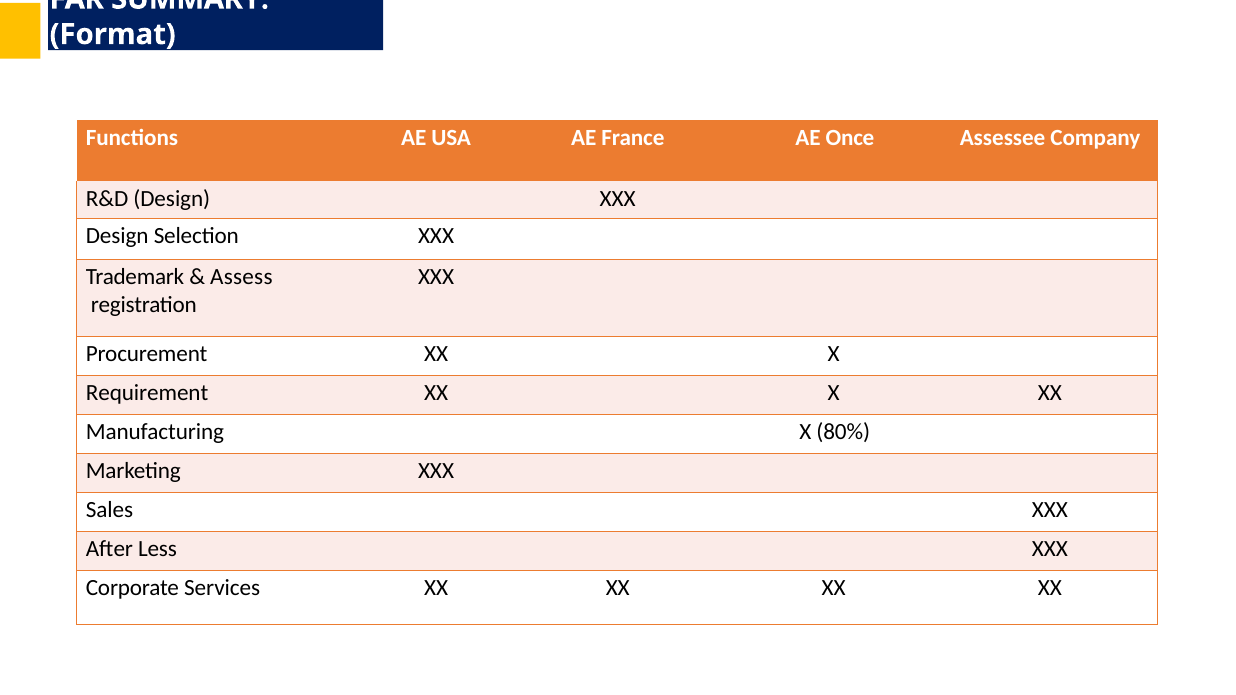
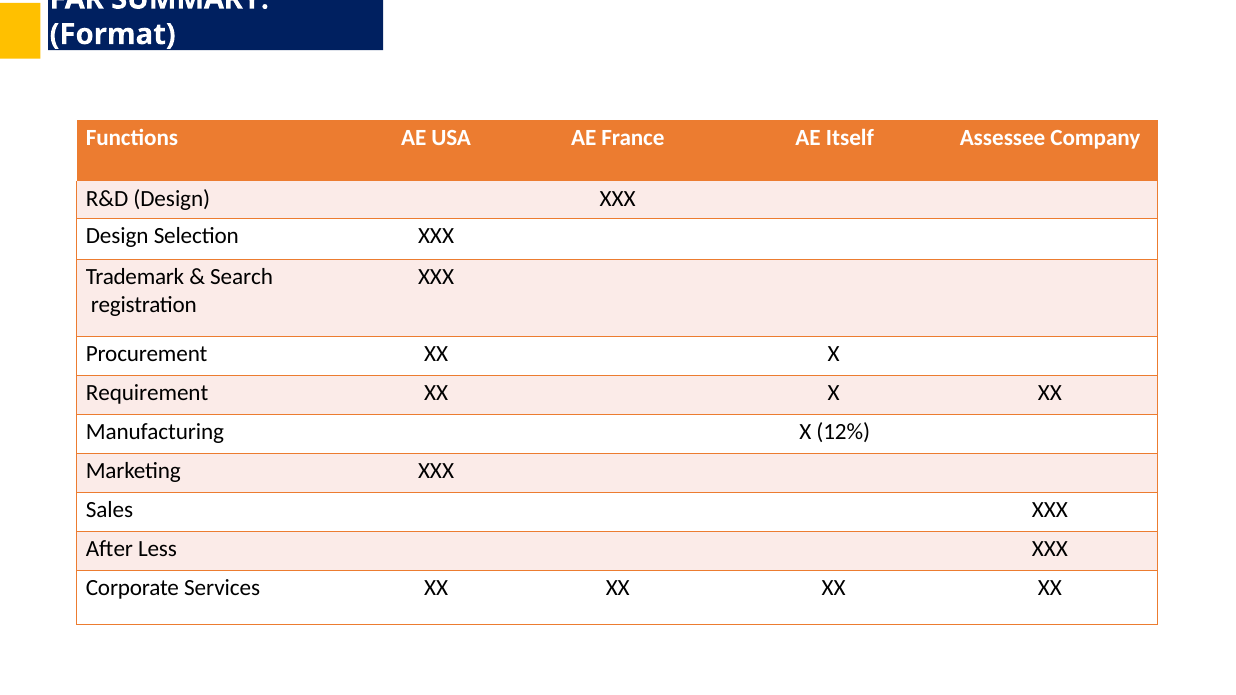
Once: Once -> Itself (850, 138)
Assess: Assess -> Search (242, 277)
80%: 80% -> 12% (843, 432)
